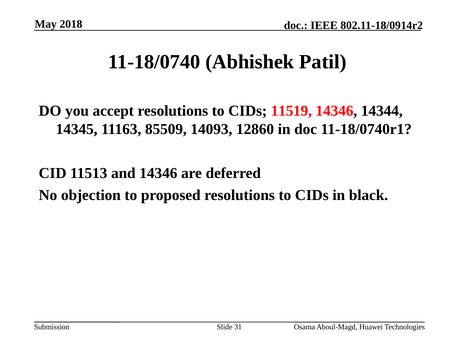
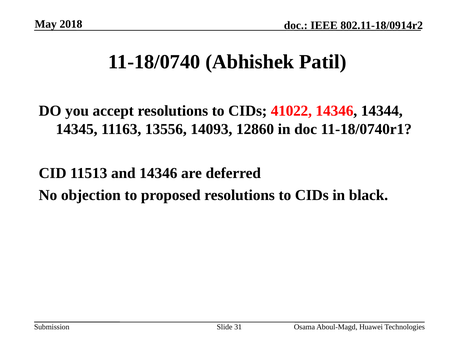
11519: 11519 -> 41022 (291, 111)
85509: 85509 -> 13556 (166, 129)
